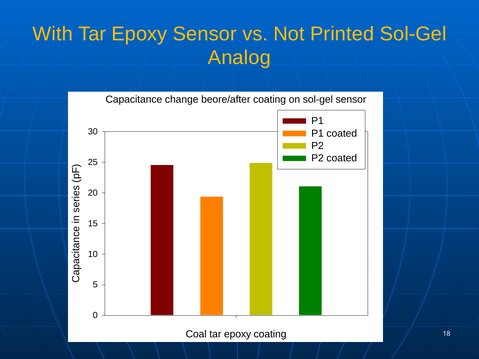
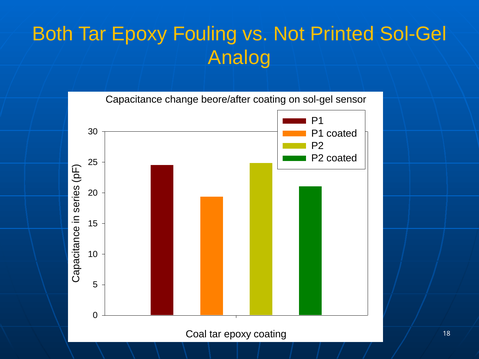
With: With -> Both (53, 34)
Epoxy Sensor: Sensor -> Fouling (205, 34)
